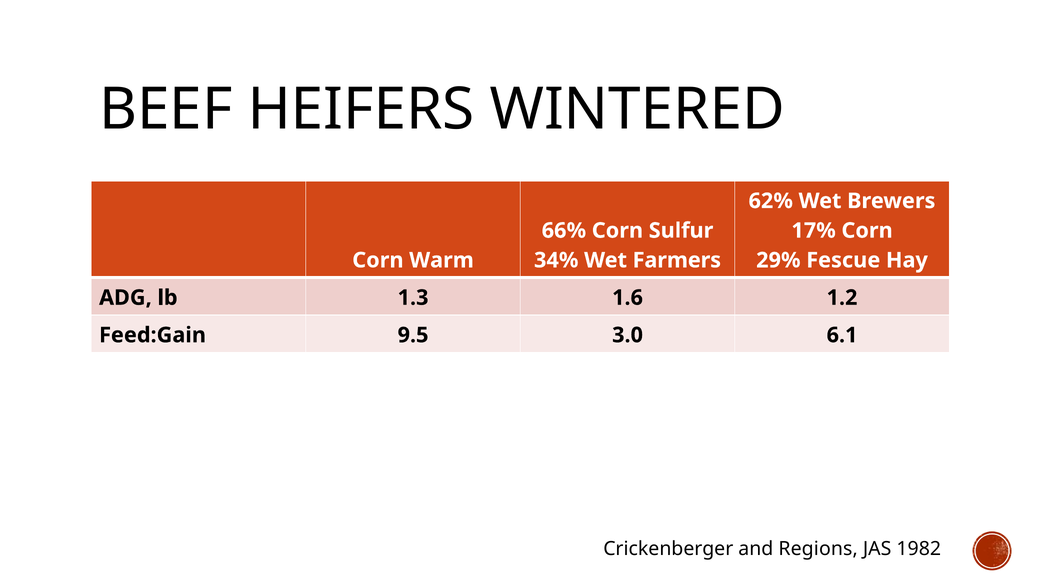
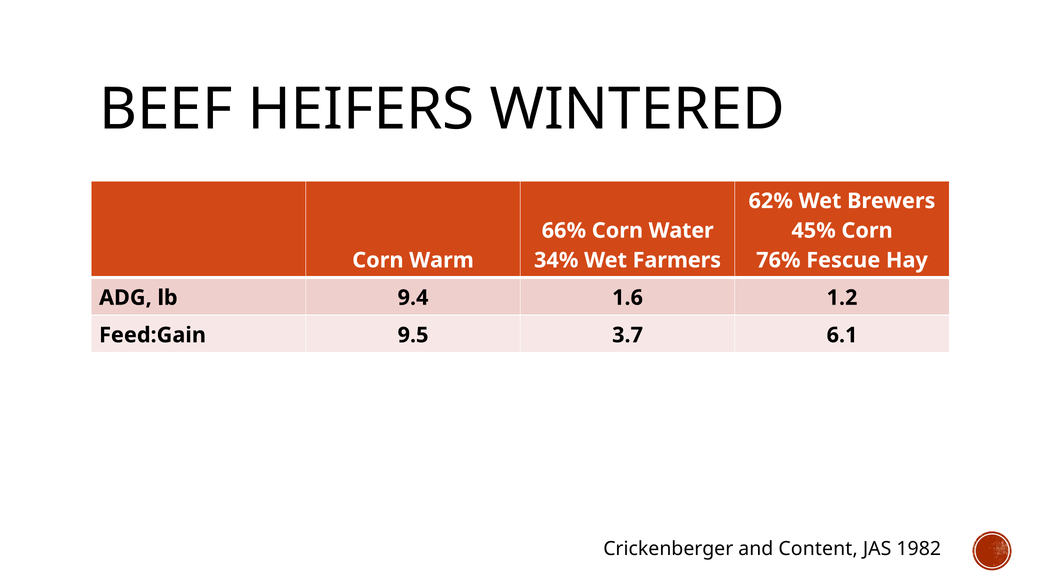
Sulfur: Sulfur -> Water (681, 231)
17%: 17% -> 45% (814, 231)
29%: 29% -> 76% (778, 260)
1.3: 1.3 -> 9.4 (413, 298)
3.0: 3.0 -> 3.7 (628, 335)
Regions: Regions -> Content (818, 549)
